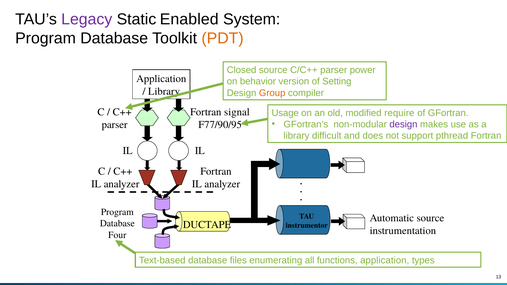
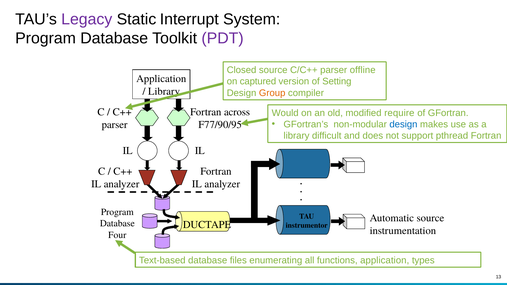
Enabled: Enabled -> Interrupt (189, 19)
PDT colour: orange -> purple (223, 38)
power: power -> offline (363, 70)
behavior: behavior -> captured (258, 82)
signal: signal -> across (237, 112)
Usage: Usage -> Would (285, 113)
design colour: purple -> blue (403, 124)
